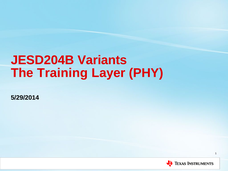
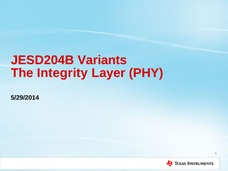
Training: Training -> Integrity (62, 73)
